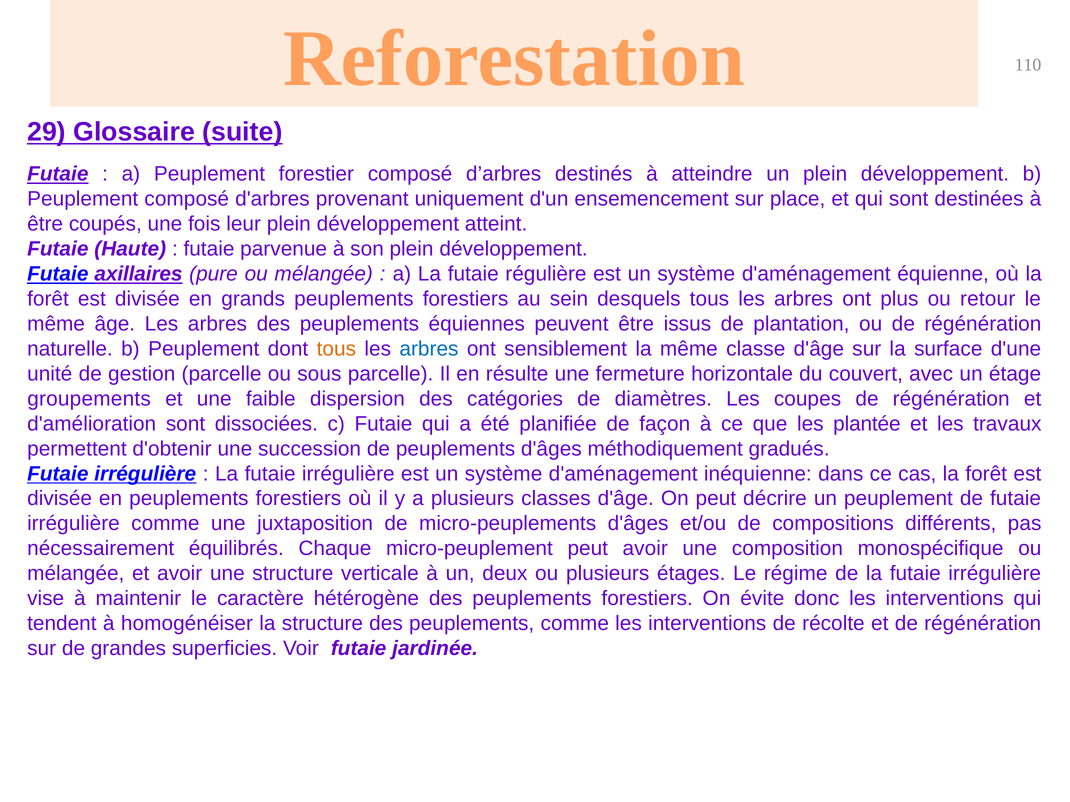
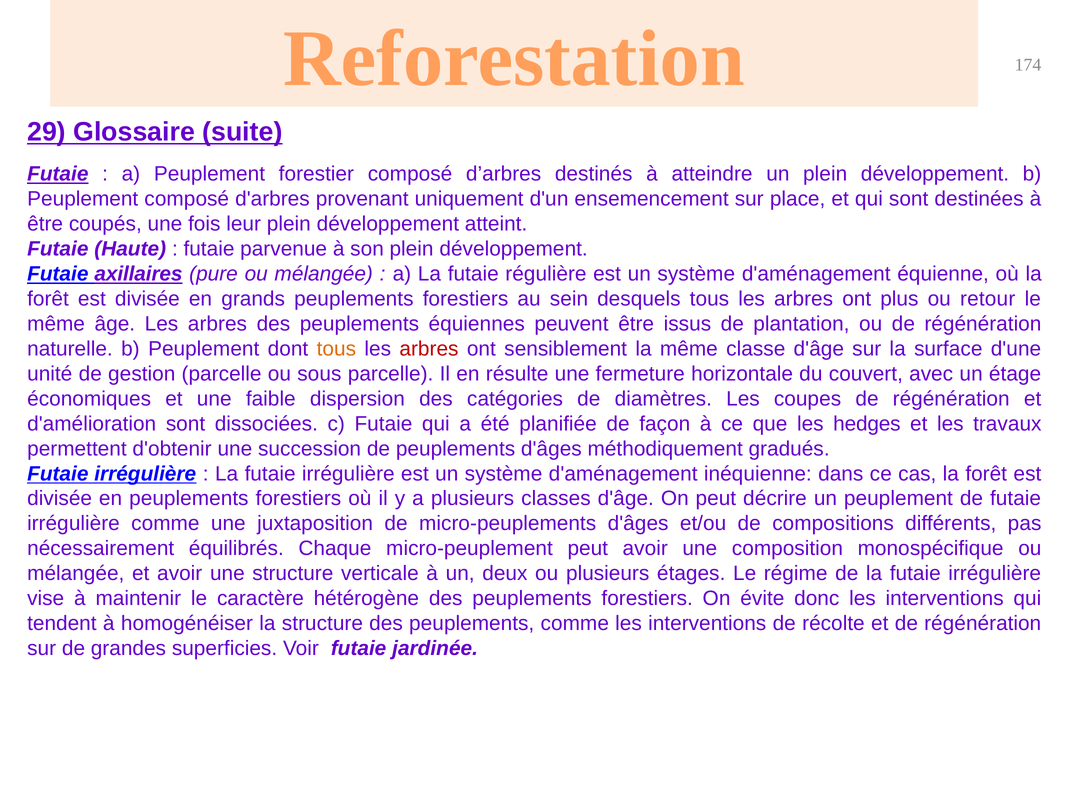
110: 110 -> 174 (1028, 65)
arbres colour: blue -> red (429, 349)
groupements: groupements -> économiques (89, 399)
plantée: plantée -> hedges (867, 424)
